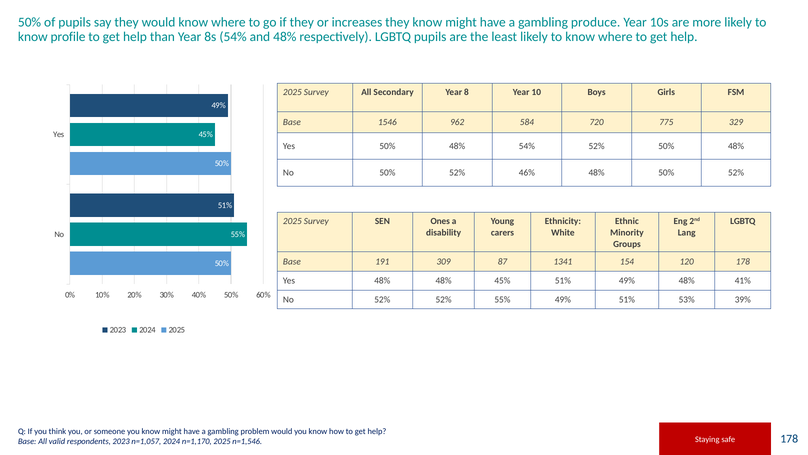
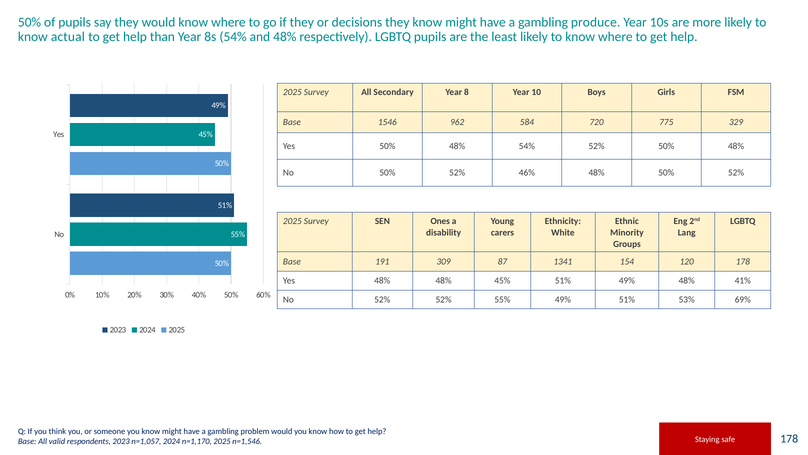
increases: increases -> decisions (357, 22)
profile: profile -> actual (68, 37)
39%: 39% -> 69% (743, 299)
